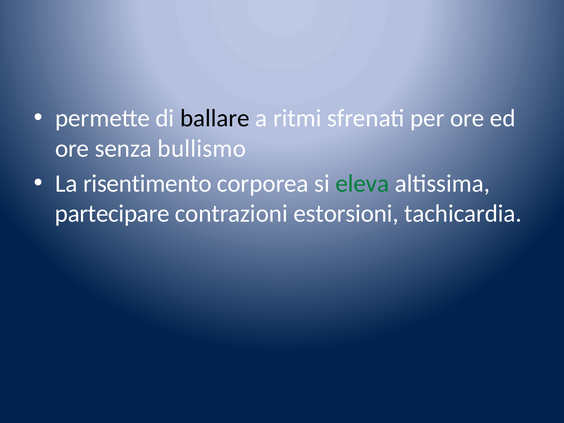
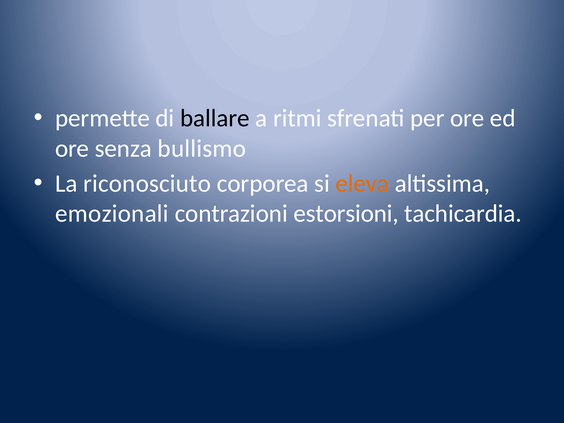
risentimento: risentimento -> riconosciuto (147, 184)
eleva colour: green -> orange (362, 184)
partecipare: partecipare -> emozionali (112, 214)
